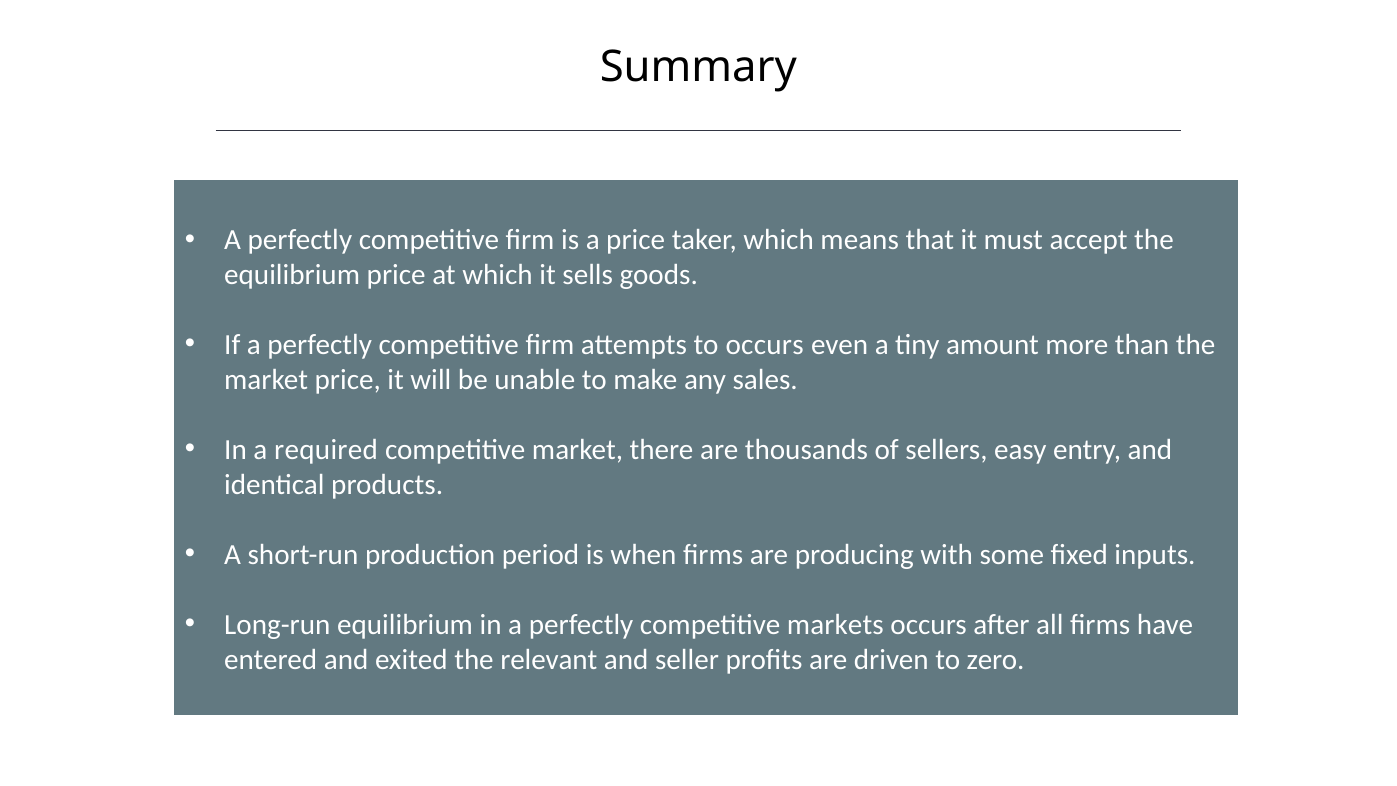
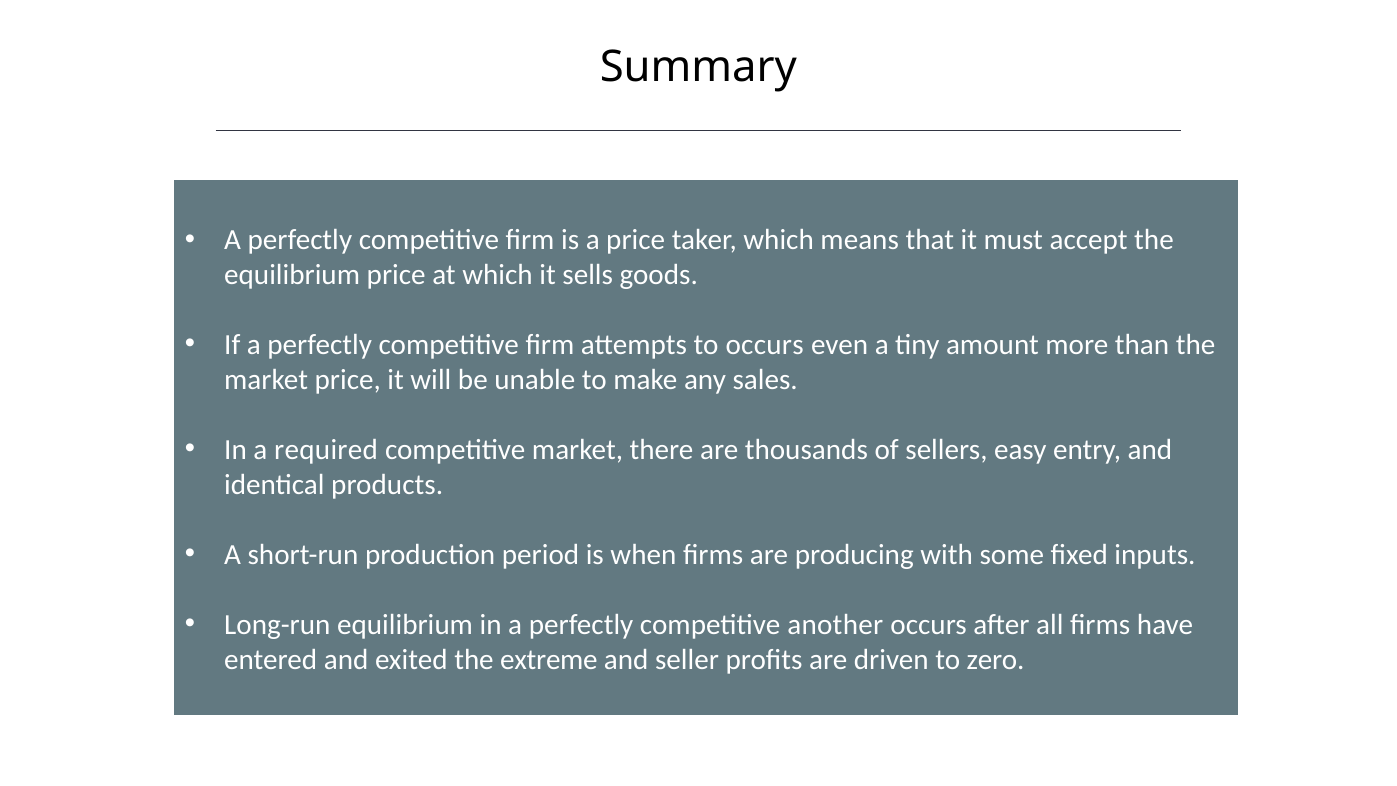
markets: markets -> another (835, 624)
relevant: relevant -> extreme (549, 659)
